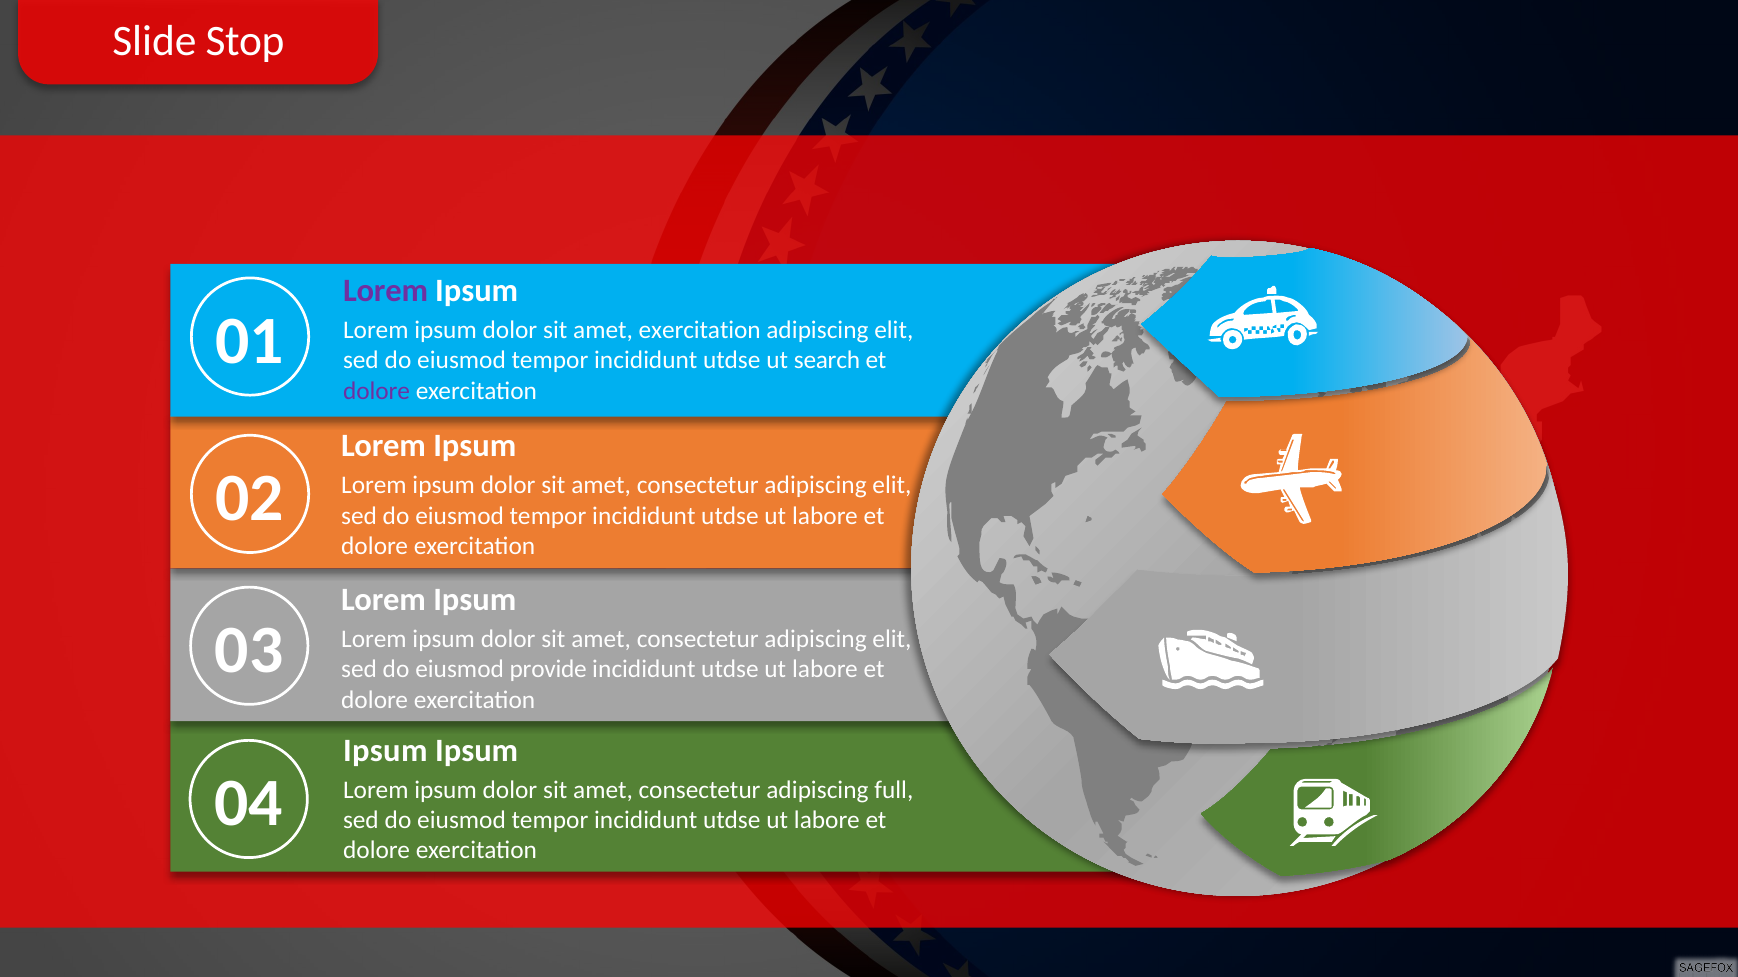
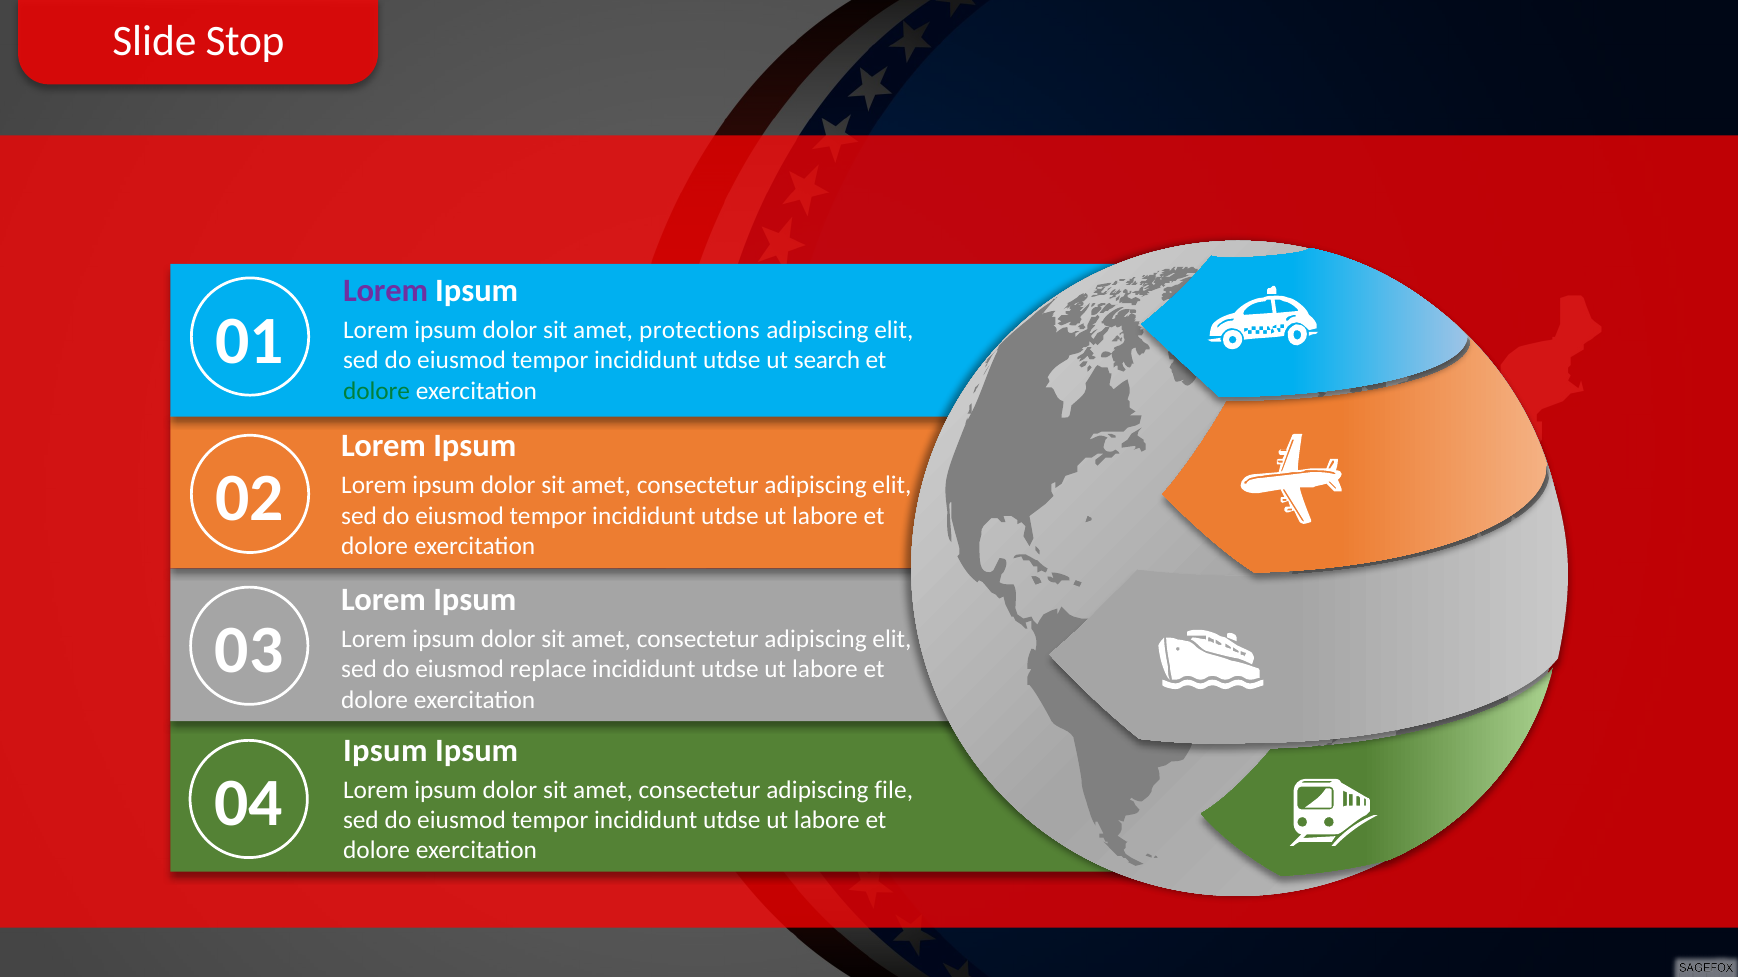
amet exercitation: exercitation -> protections (700, 330)
dolore colour: purple -> green (377, 391)
provide: provide -> replace (548, 670)
full: full -> file (894, 790)
